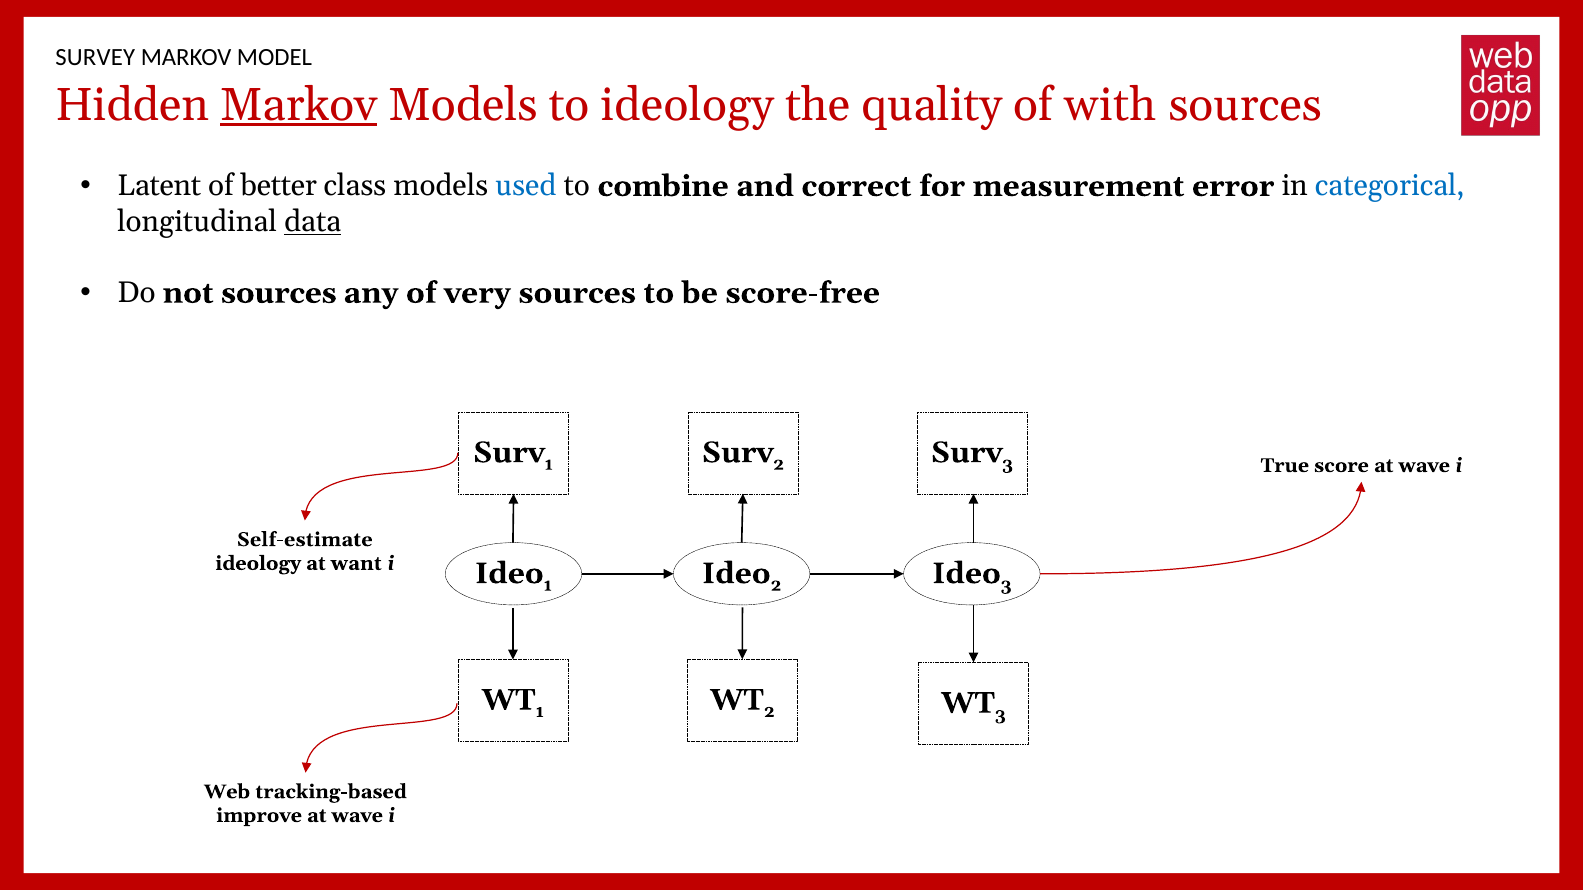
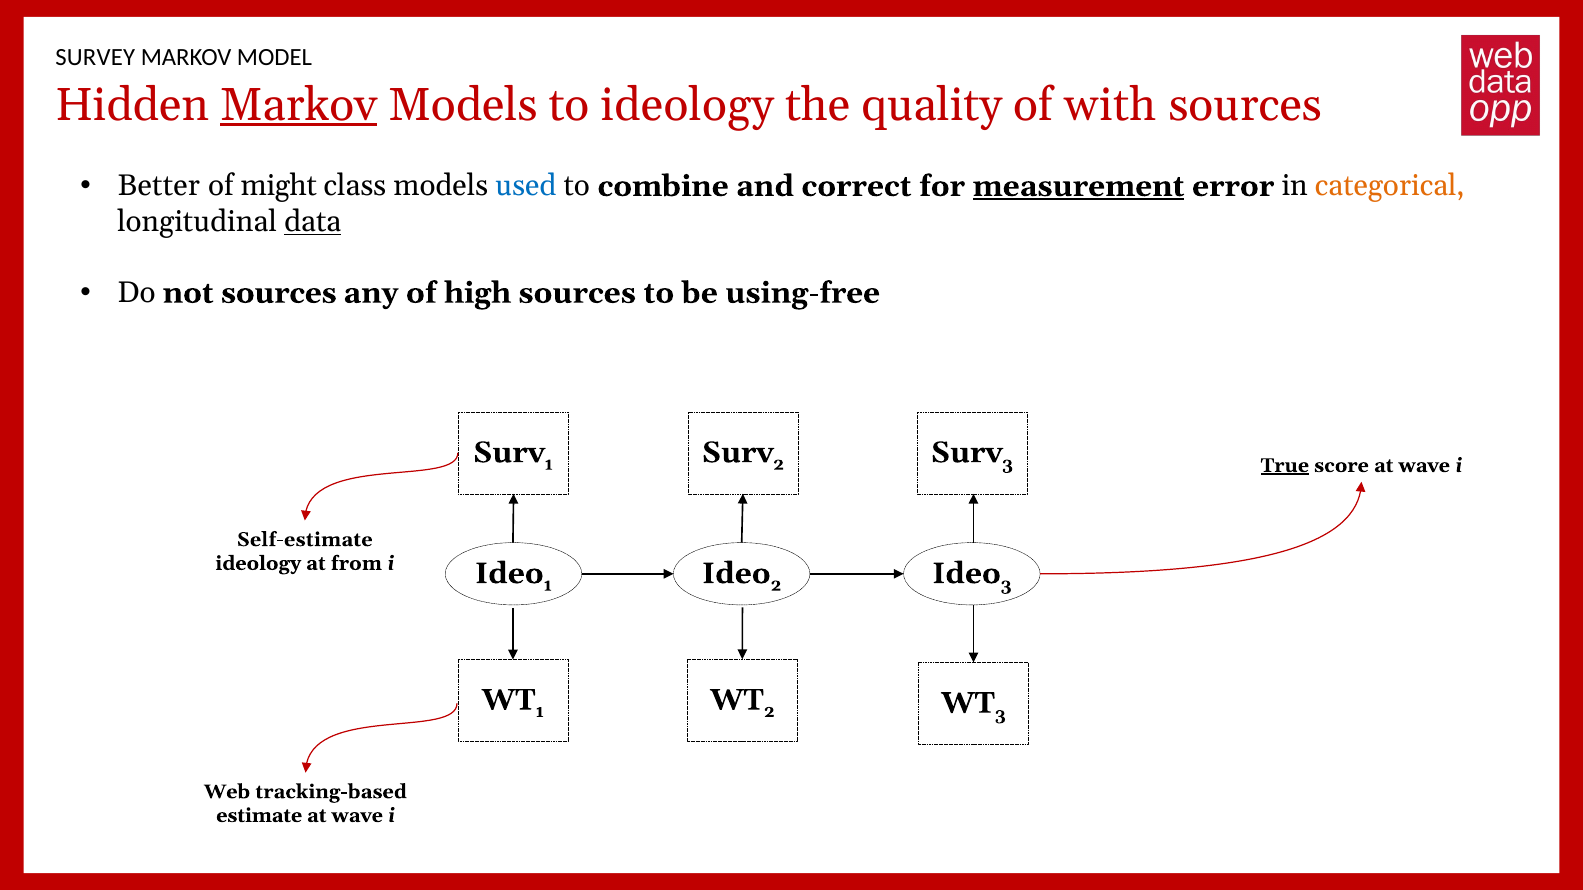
Latent: Latent -> Better (159, 186)
better: better -> might (279, 186)
measurement underline: none -> present (1079, 186)
categorical colour: blue -> orange (1390, 186)
very: very -> high (478, 293)
score-free: score-free -> using-free (803, 293)
True underline: none -> present (1285, 466)
want: want -> from (356, 564)
improve: improve -> estimate (259, 816)
